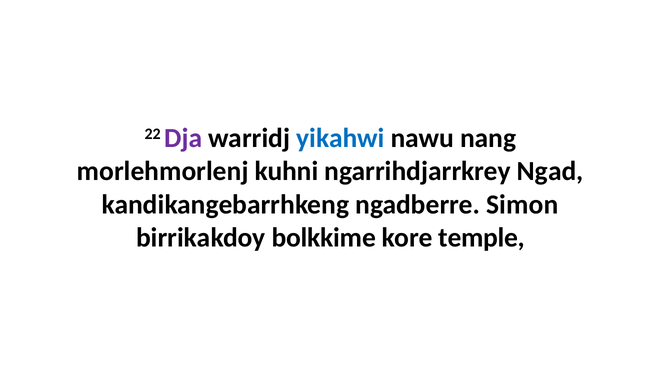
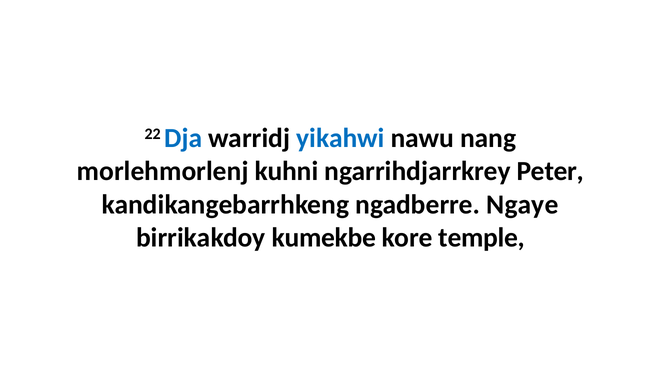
Dja colour: purple -> blue (183, 138)
Ngad: Ngad -> Peter (550, 171)
Simon: Simon -> Ngaye (522, 204)
bolkkime: bolkkime -> kumekbe (324, 237)
